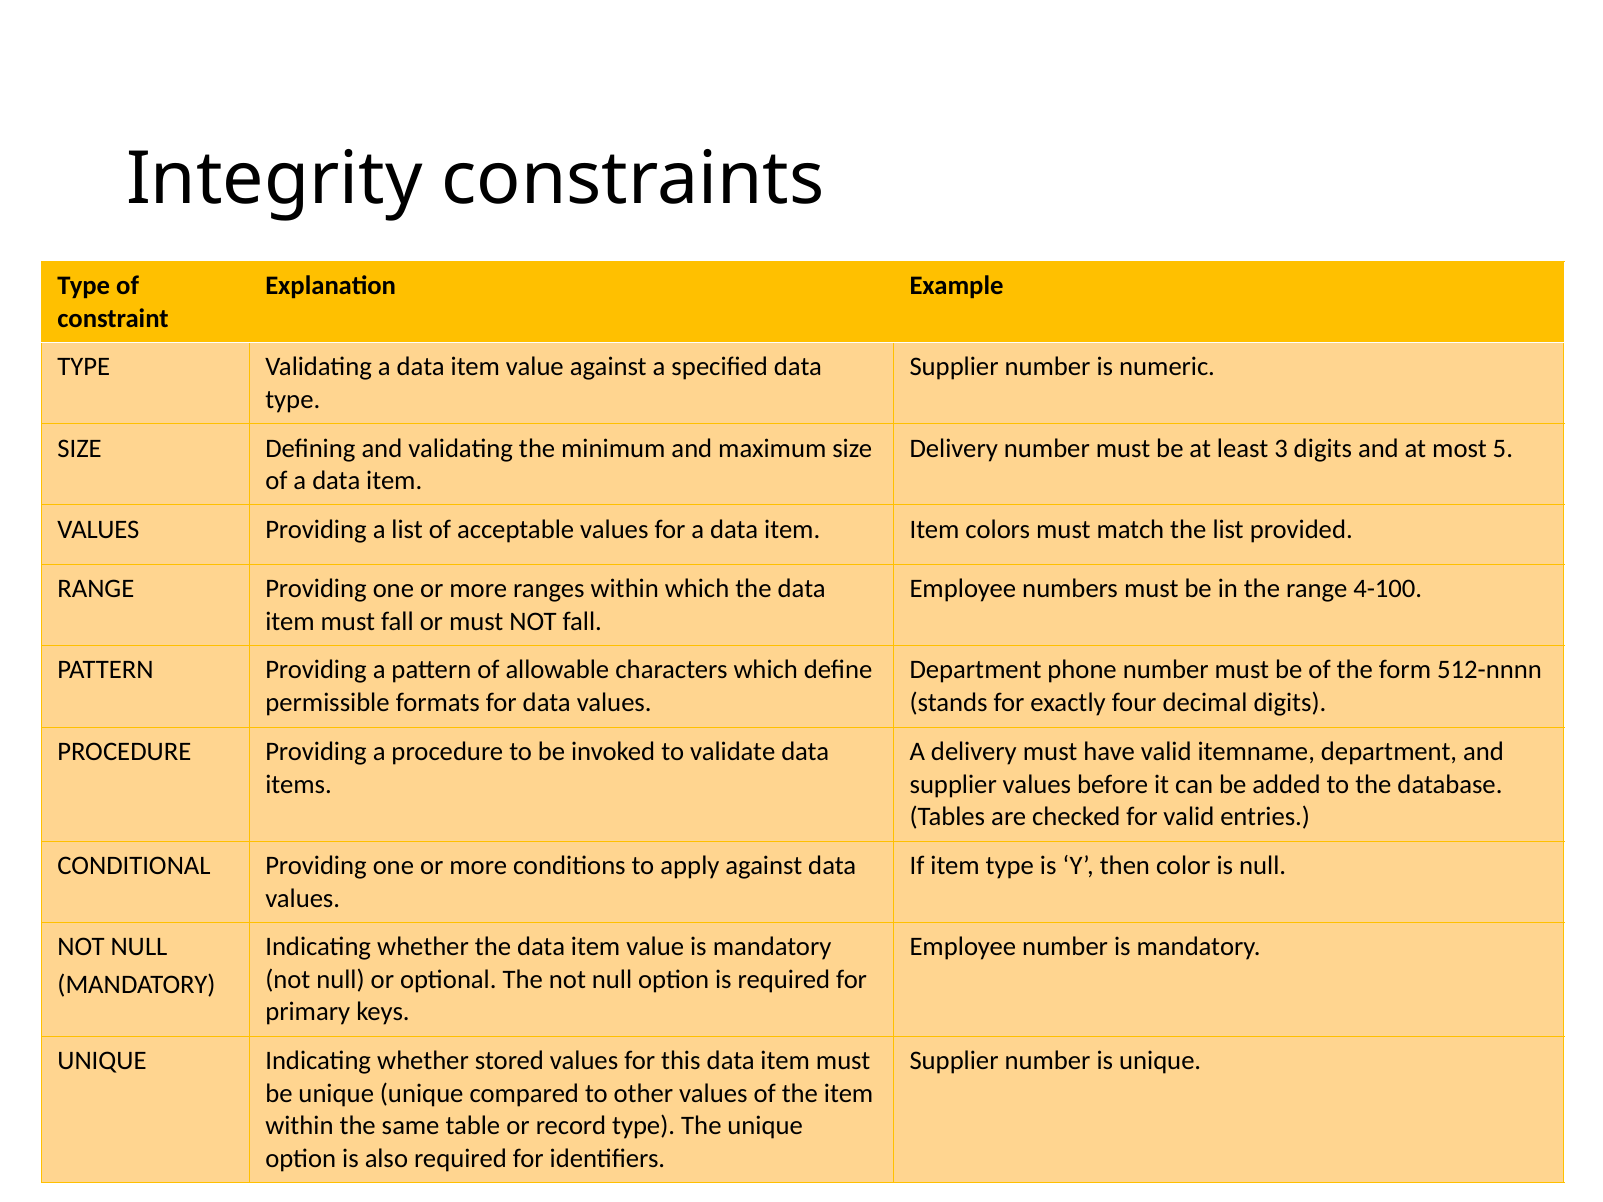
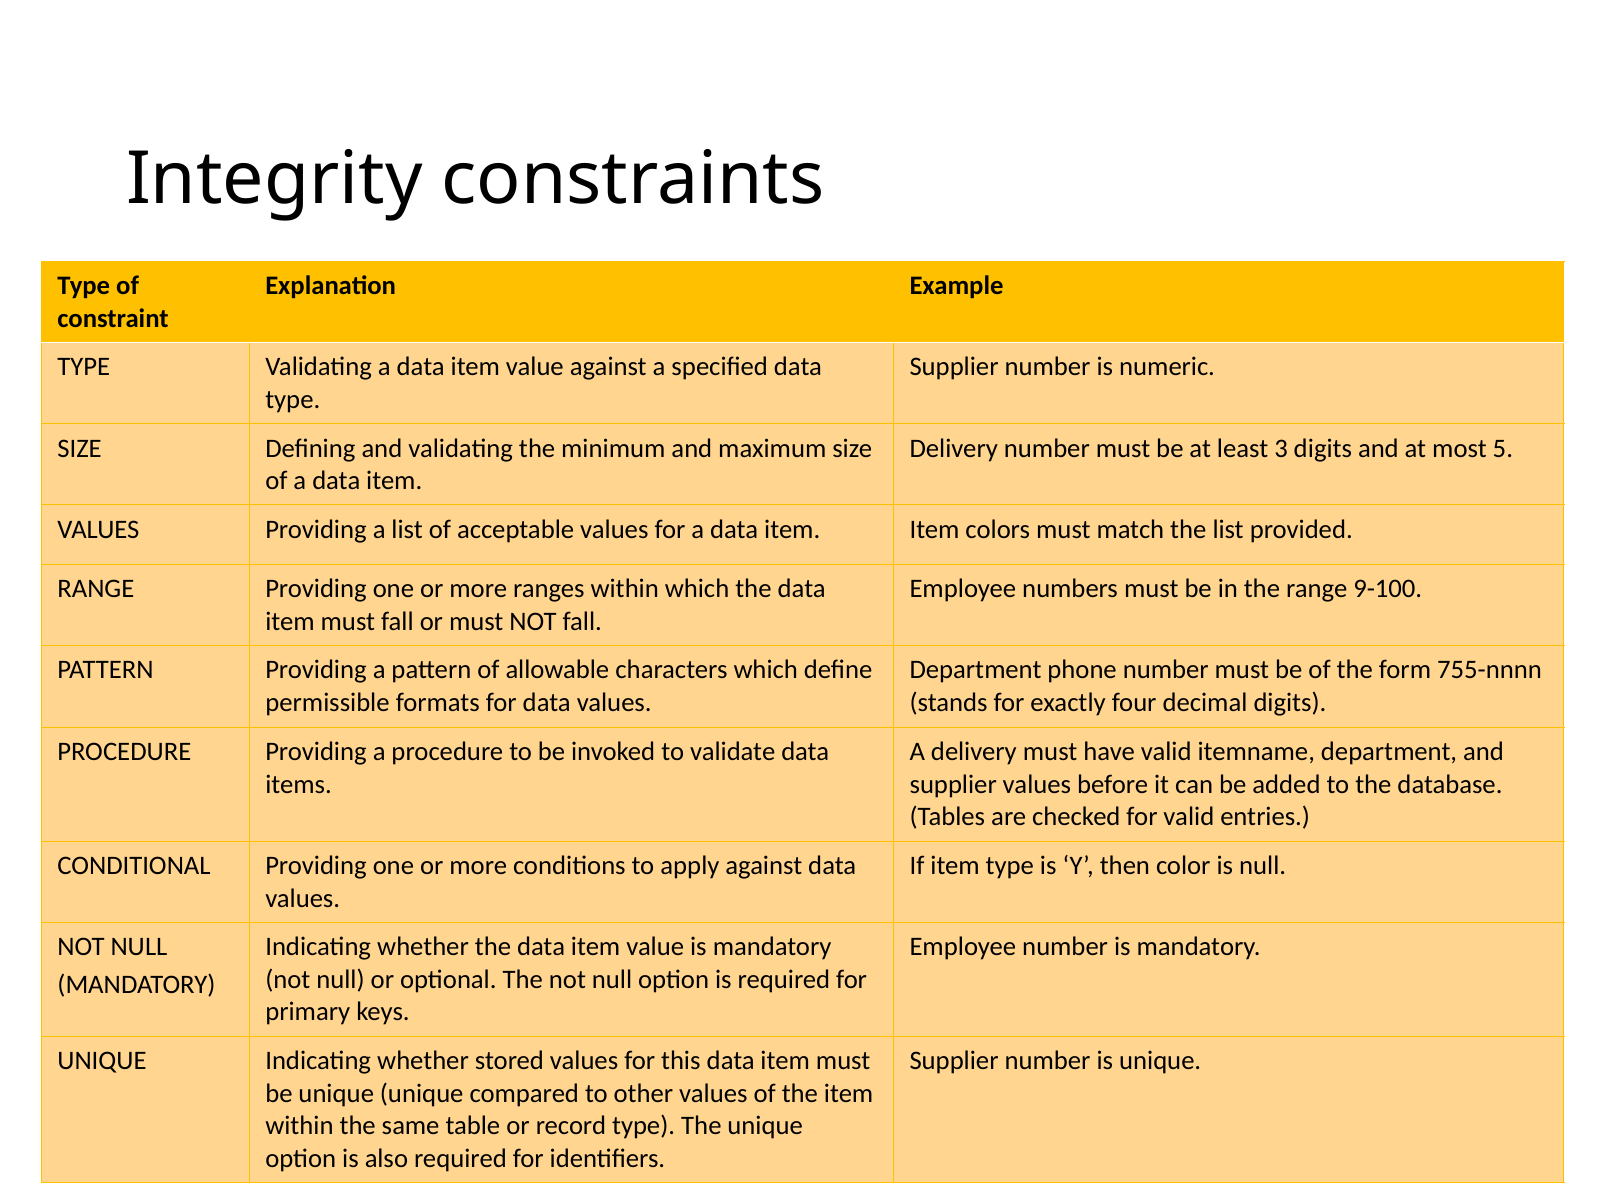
4-100: 4-100 -> 9-100 (1388, 589)
512-nnnn: 512-nnnn -> 755-nnnn (1490, 670)
